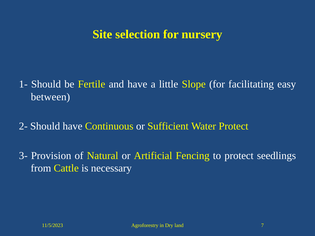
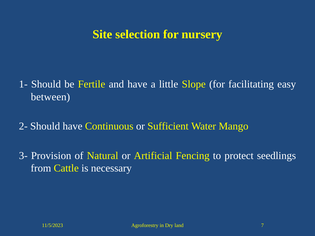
Water Protect: Protect -> Mango (234, 126)
